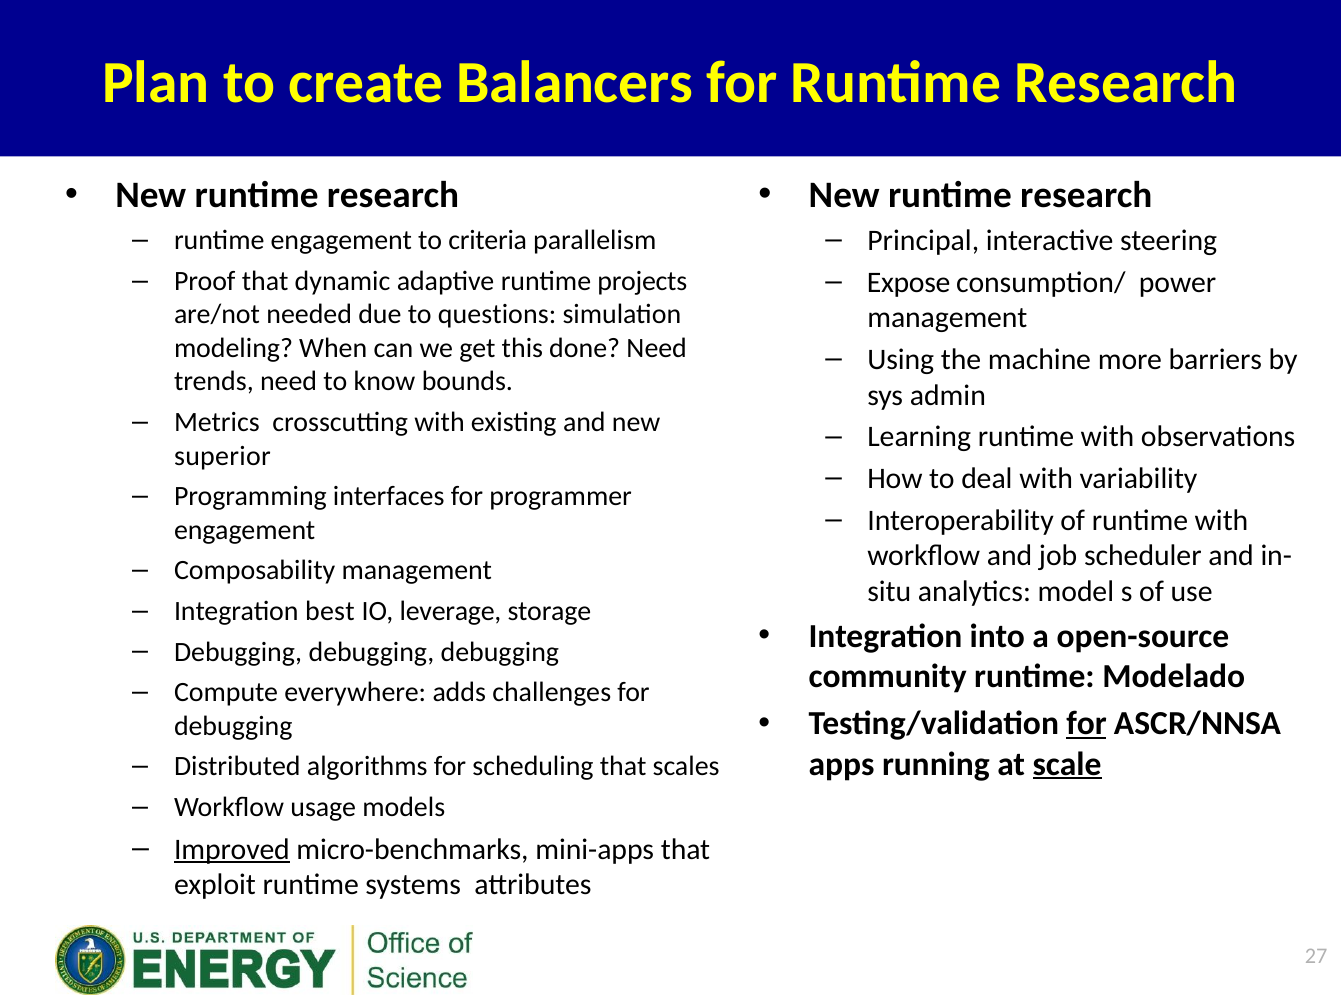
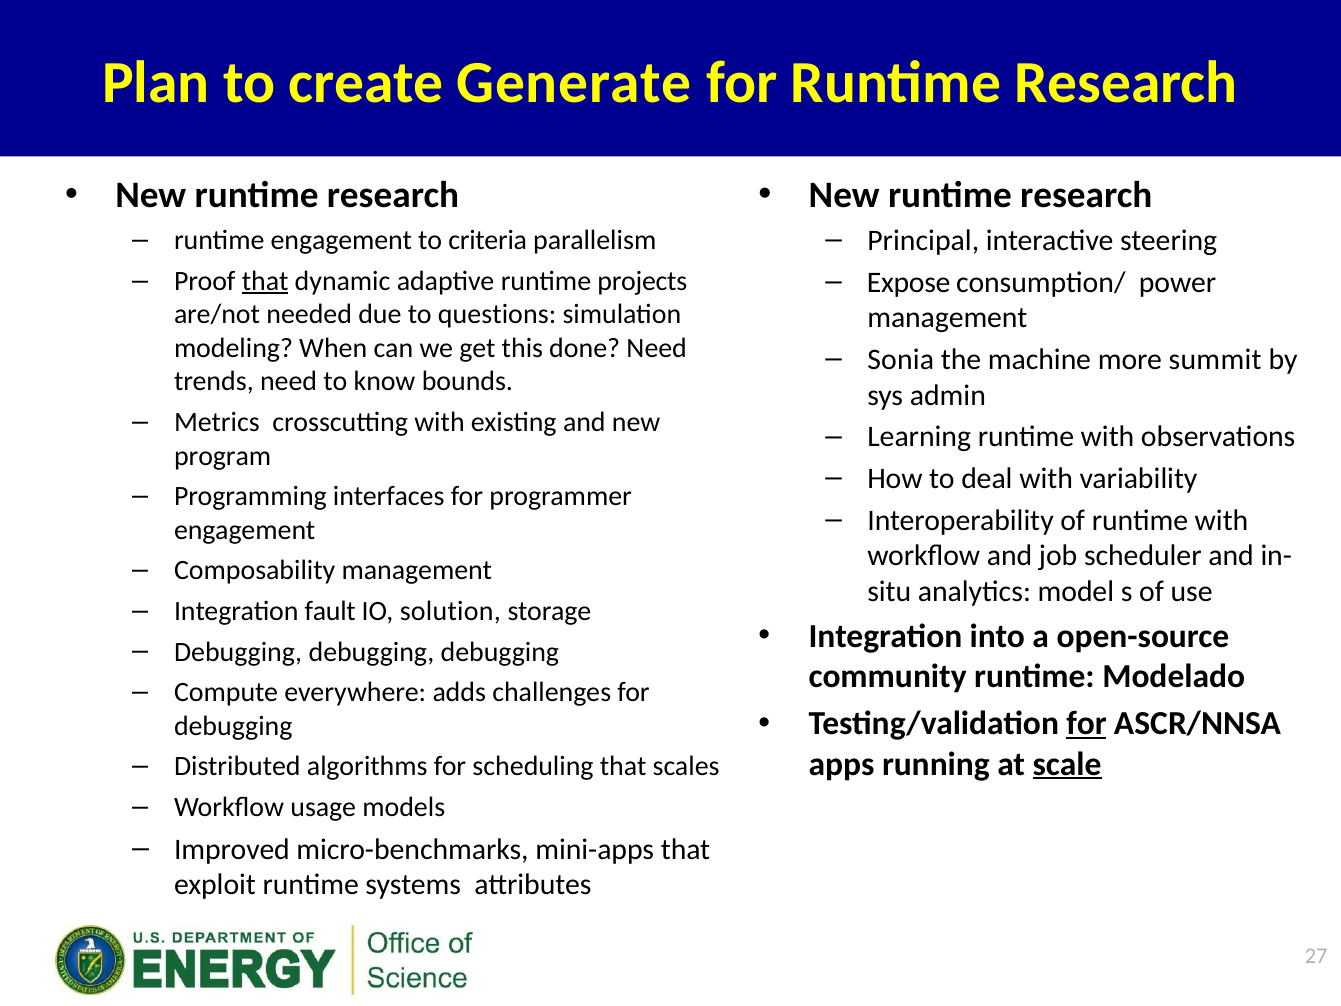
Balancers: Balancers -> Generate (574, 82)
that underline: none -> present (265, 281)
Using: Using -> Sonia (901, 359)
barriers: barriers -> summit (1215, 359)
superior: superior -> program (223, 456)
best: best -> fault (330, 611)
leverage: leverage -> solution (450, 611)
Improved underline: present -> none (232, 849)
